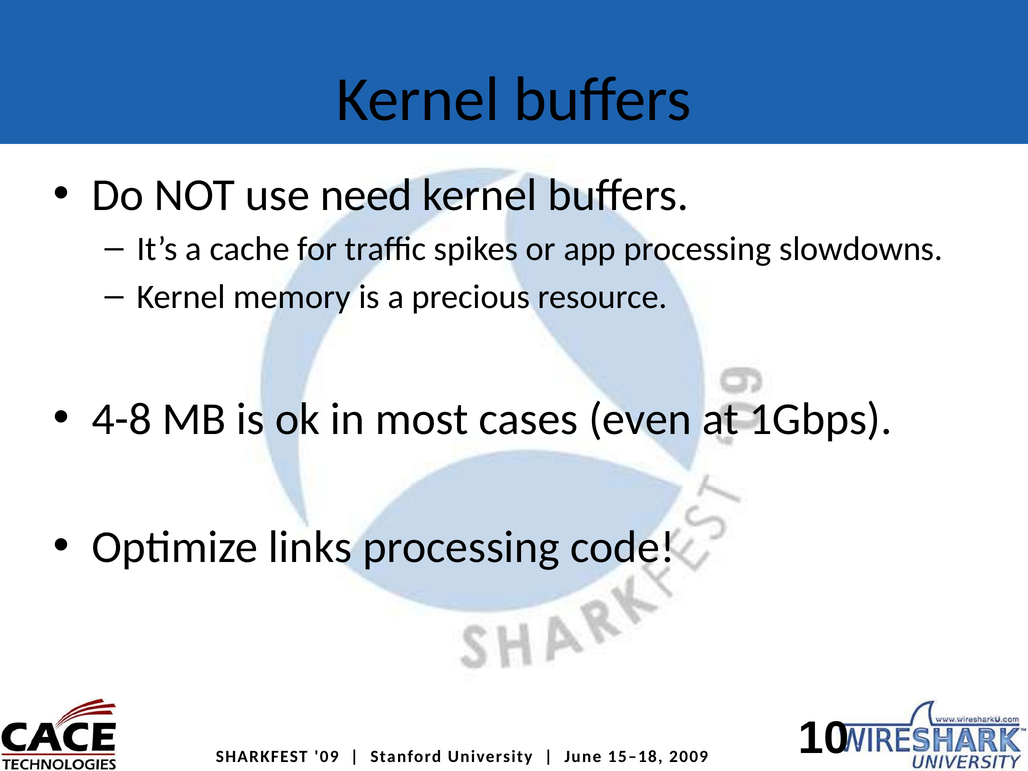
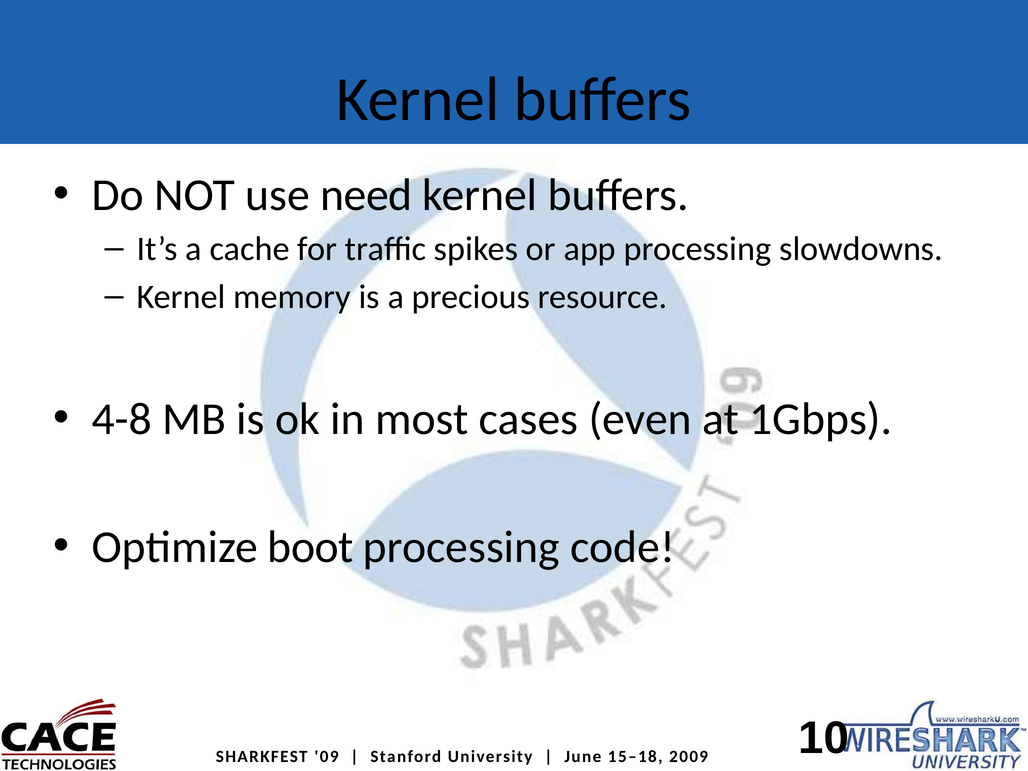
links: links -> boot (311, 547)
